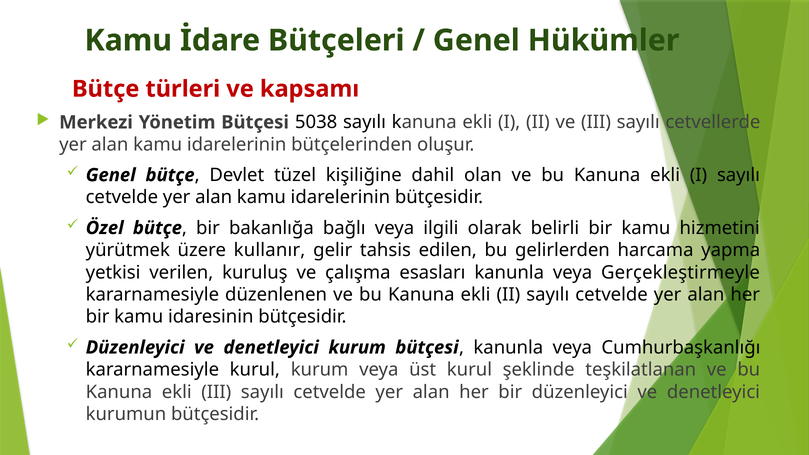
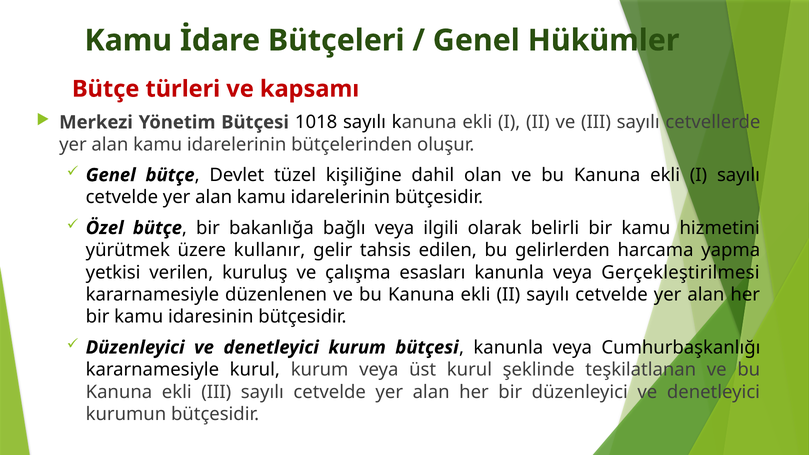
5038: 5038 -> 1018 (316, 122)
Gerçekleştirmeyle: Gerçekleştirmeyle -> Gerçekleştirilmesi (680, 272)
